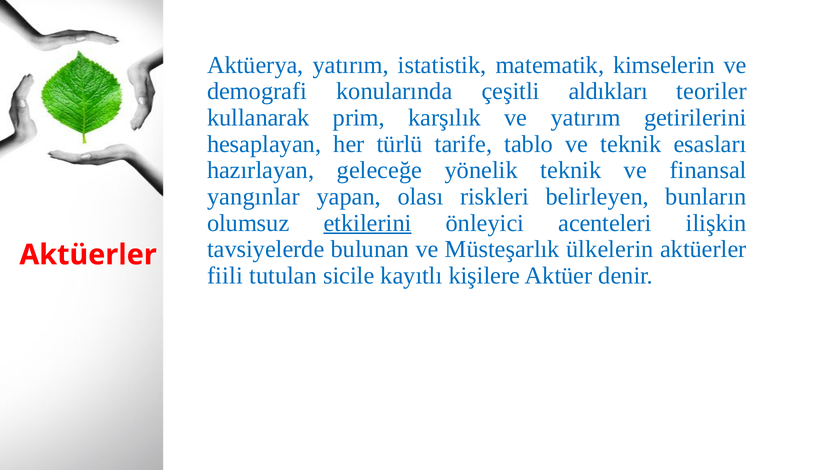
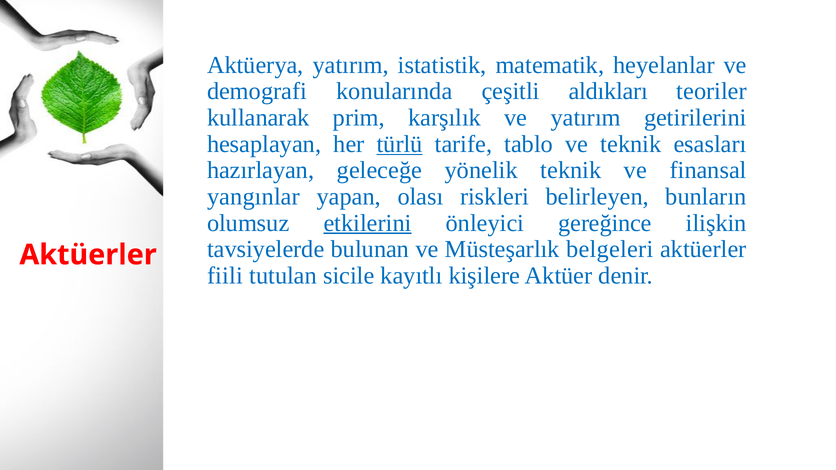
kimselerin: kimselerin -> heyelanlar (664, 65)
türlü underline: none -> present (400, 144)
acenteleri: acenteleri -> gereğince (605, 223)
ülkelerin: ülkelerin -> belgeleri (610, 249)
